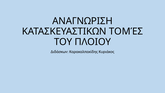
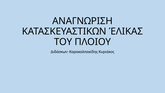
ΤΟΜΈΣ: ΤΟΜΈΣ -> ΈΛΙΚΑΣ (126, 31)
